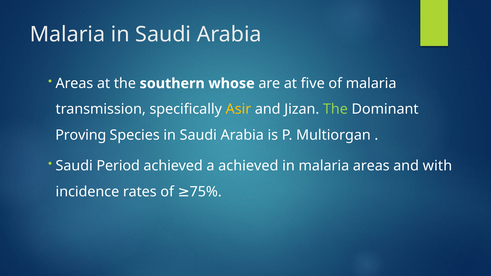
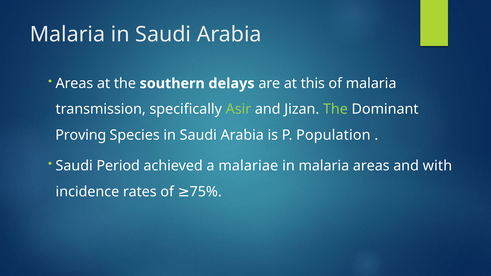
whose: whose -> delays (232, 84)
five: five -> this (313, 84)
Asir colour: yellow -> light green (238, 109)
Multiorgan: Multiorgan -> Population (333, 135)
a achieved: achieved -> malariae (248, 166)
